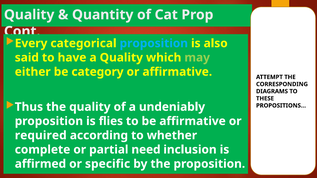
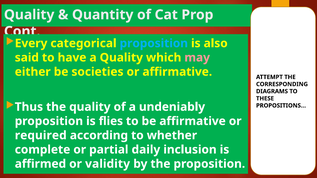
may colour: light green -> pink (197, 58)
category: category -> societies (97, 72)
need: need -> daily (146, 150)
specific: specific -> validity (108, 164)
